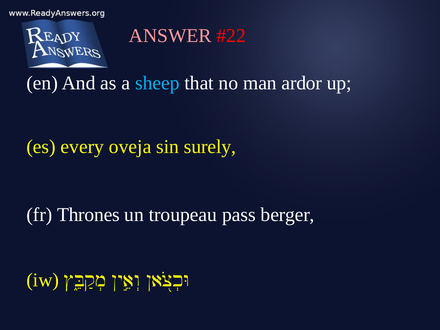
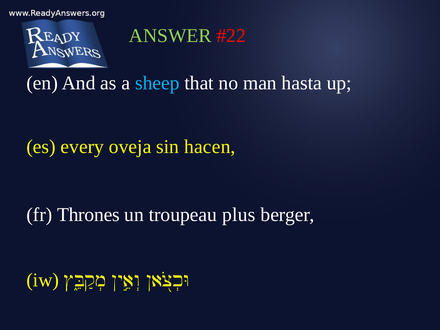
ANSWER colour: pink -> light green (170, 36)
ardor: ardor -> hasta (302, 83)
surely: surely -> hacen (210, 147)
pass: pass -> plus (239, 215)
